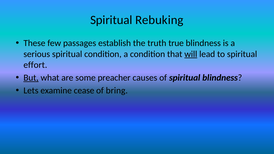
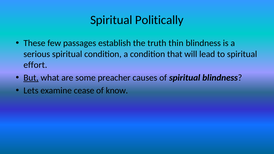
Rebuking: Rebuking -> Politically (159, 20)
true: true -> thin (176, 43)
will underline: present -> none (191, 54)
bring: bring -> know (117, 91)
